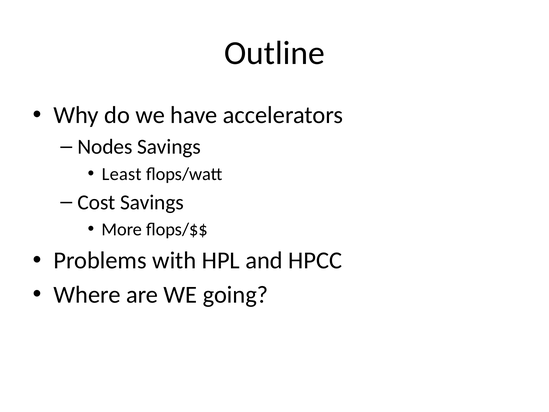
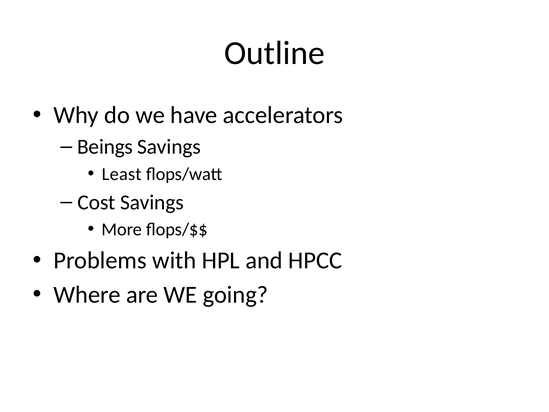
Nodes: Nodes -> Beings (105, 147)
